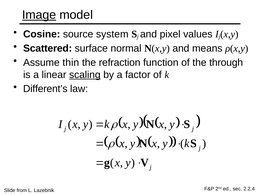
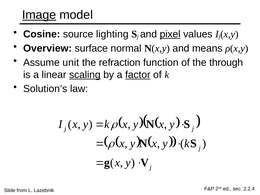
system: system -> lighting (112, 34)
pixel underline: none -> present (170, 34)
Scattered: Scattered -> Overview (48, 48)
thin: thin -> unit (71, 63)
factor underline: none -> present (138, 75)
Different’s: Different’s -> Solution’s (45, 89)
